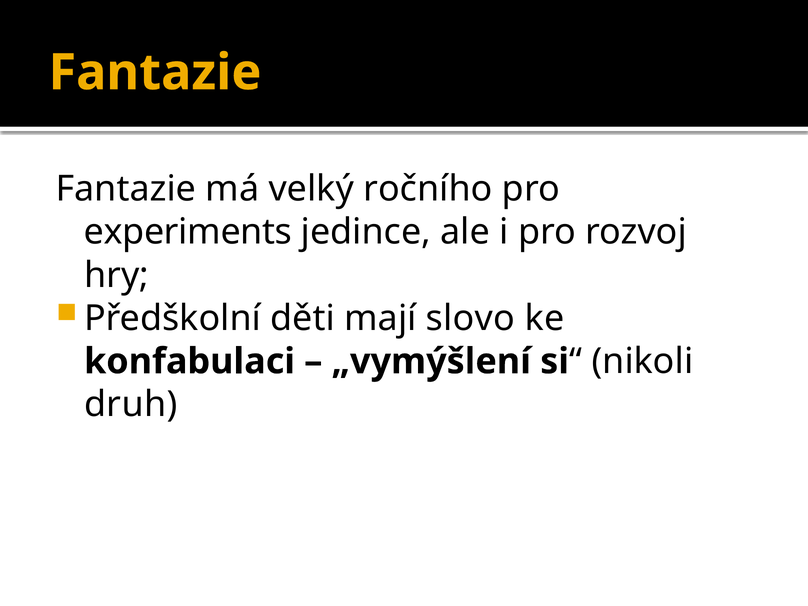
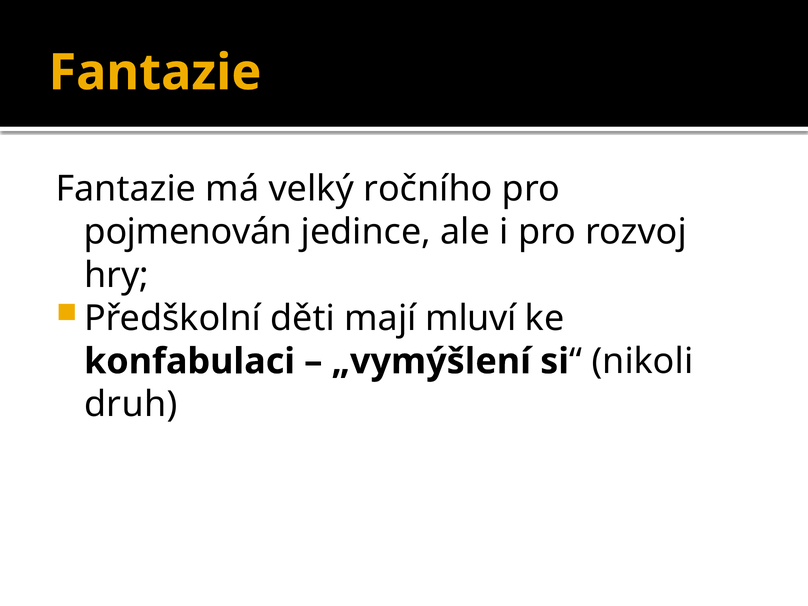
experiments: experiments -> pojmenován (188, 232)
slovo: slovo -> mluví (471, 318)
